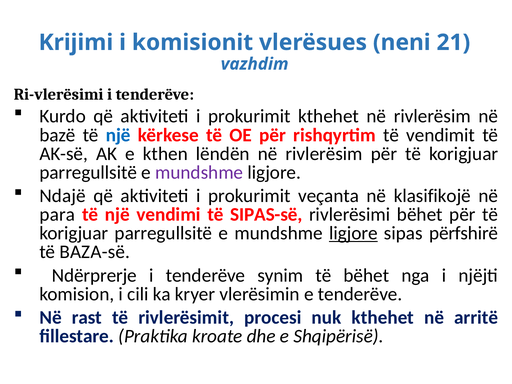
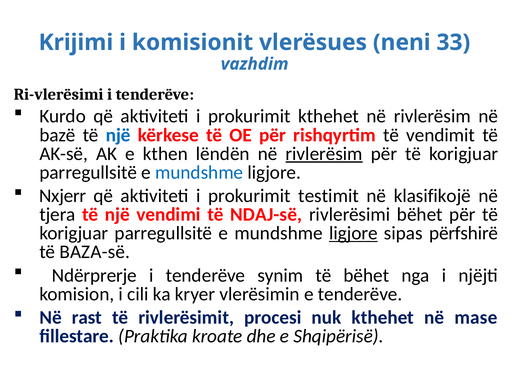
21: 21 -> 33 (453, 42)
rivlerësim underline: none -> present (324, 154)
mundshme colour: purple -> blue (199, 172)
Ndajë: Ndajë -> Nxjerr (63, 196)
veçanta: veçanta -> testimit (329, 196)
para: para -> tjera (57, 215)
SIPAS-së: SIPAS-së -> NDAJ-së (266, 215)
arritë: arritë -> mase (476, 318)
